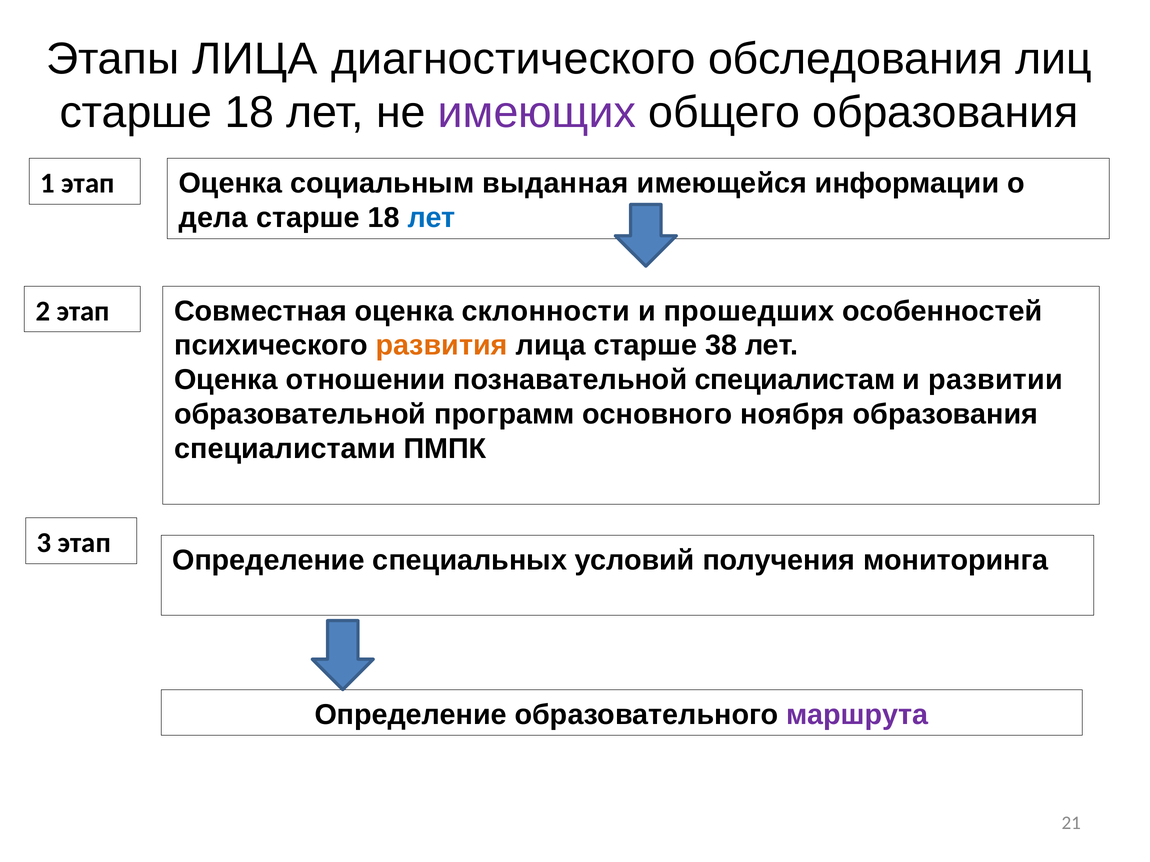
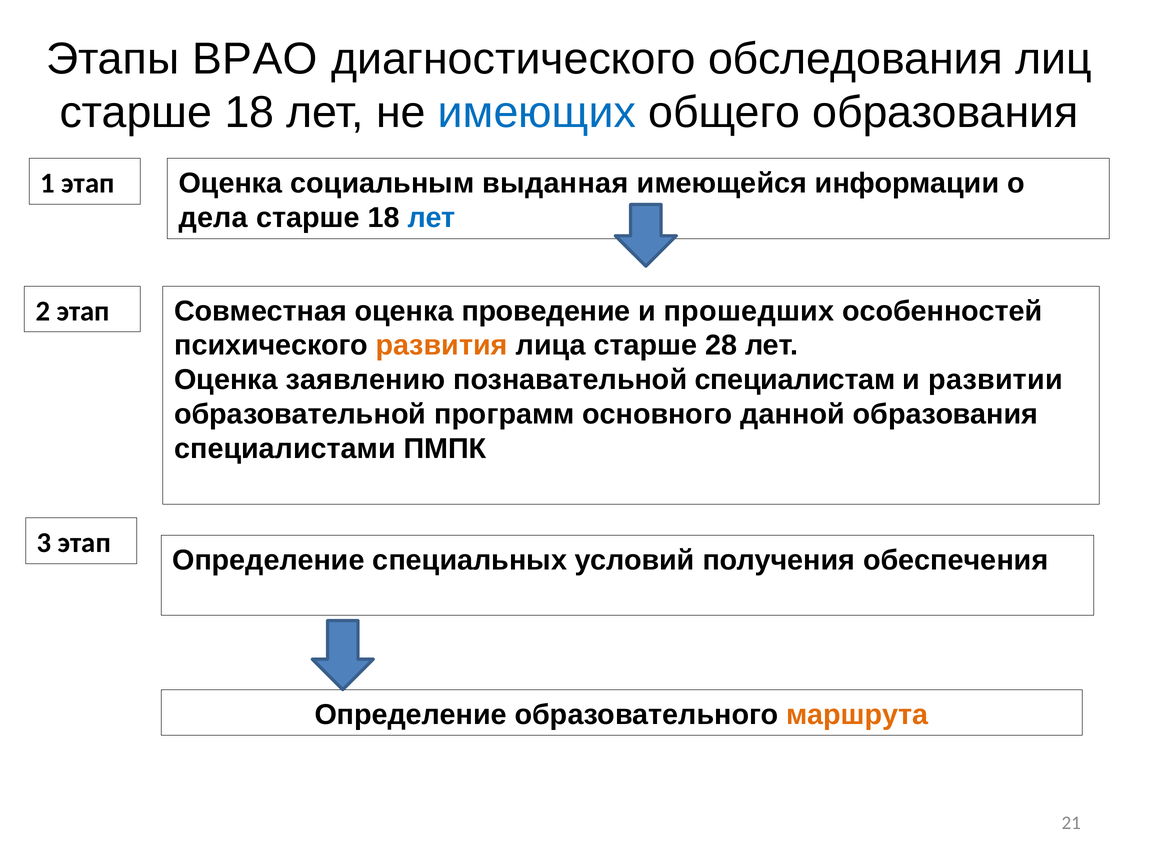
Этапы ЛИЦА: ЛИЦА -> ВРАО (255, 59)
имеющих colour: purple -> blue (537, 112)
склонности: склонности -> проведение (546, 311)
38: 38 -> 28 (721, 346)
отношении: отношении -> заявлению (366, 380)
ноября: ноября -> данной (793, 415)
мониторинга: мониторинга -> обеспечения (956, 560)
маршрута colour: purple -> orange (857, 715)
